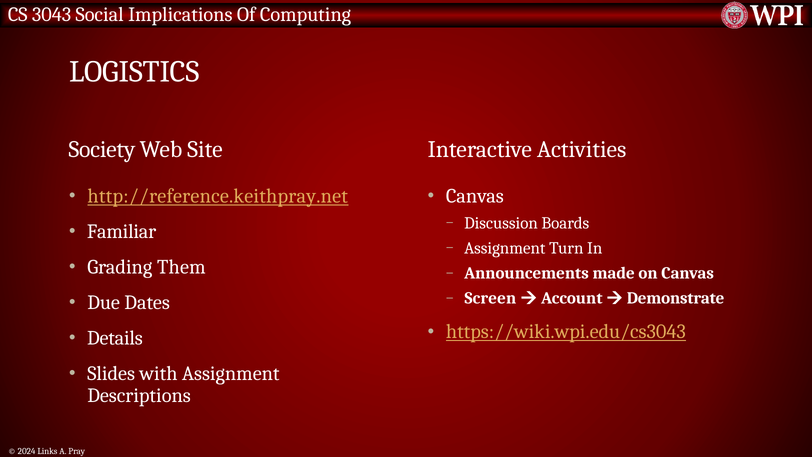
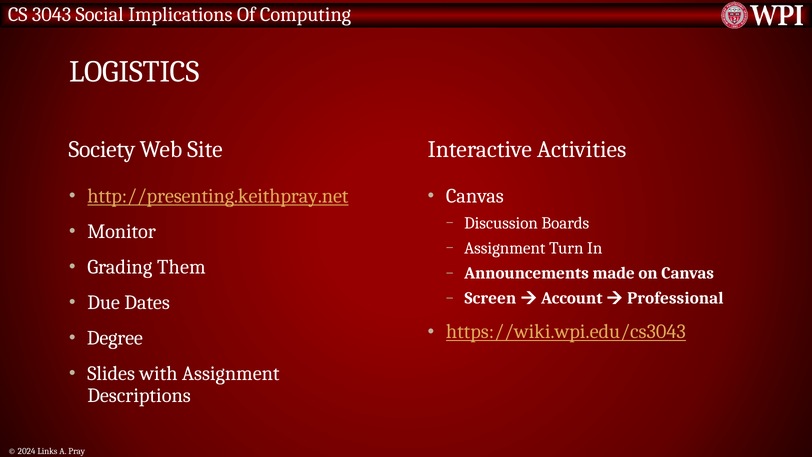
http://reference.keithpray.net: http://reference.keithpray.net -> http://presenting.keithpray.net (218, 196)
Familiar: Familiar -> Monitor (122, 231)
Demonstrate: Demonstrate -> Professional (675, 298)
Details: Details -> Degree (115, 338)
